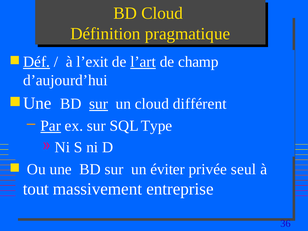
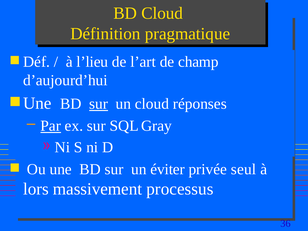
Déf underline: present -> none (37, 62)
l’exit: l’exit -> l’lieu (92, 62)
l’art underline: present -> none (143, 62)
différent: différent -> réponses (200, 104)
Type: Type -> Gray (156, 126)
tout: tout -> lors (36, 189)
entreprise: entreprise -> processus (180, 189)
